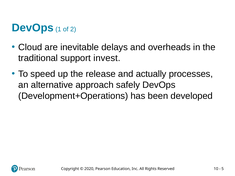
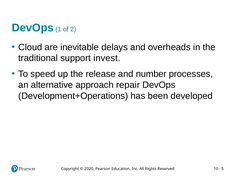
actually: actually -> number (151, 74)
safely: safely -> repair (128, 85)
